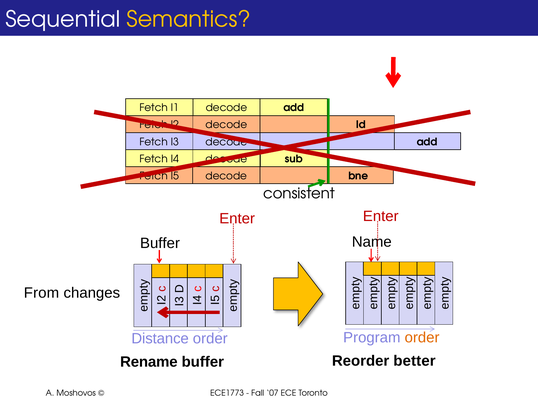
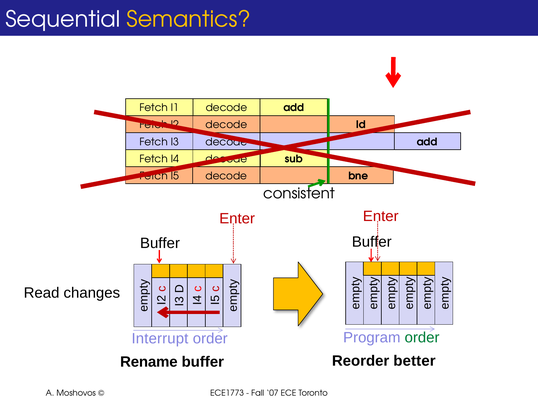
Name: Name -> Buffer (372, 242)
From: From -> Read (42, 293)
order colour: orange -> green (422, 338)
Distance: Distance -> Interrupt (160, 339)
